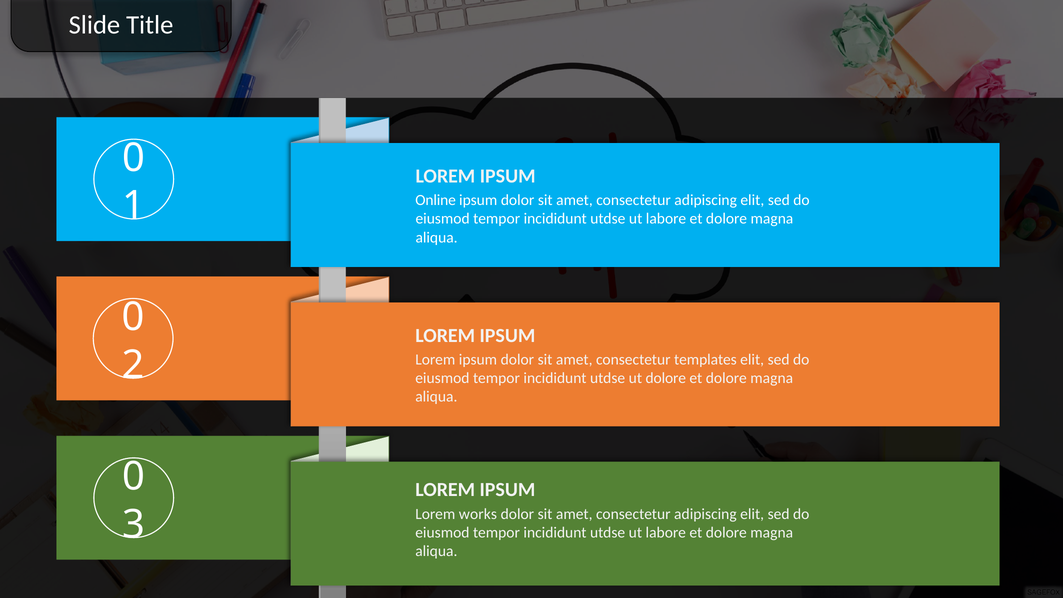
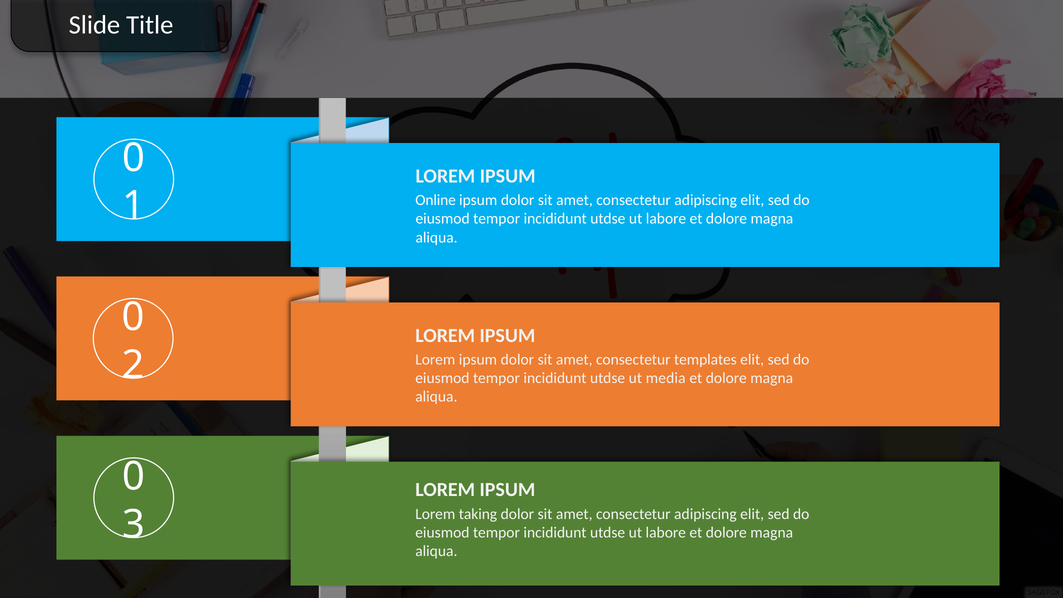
ut dolore: dolore -> media (666, 378)
works: works -> taking (478, 514)
